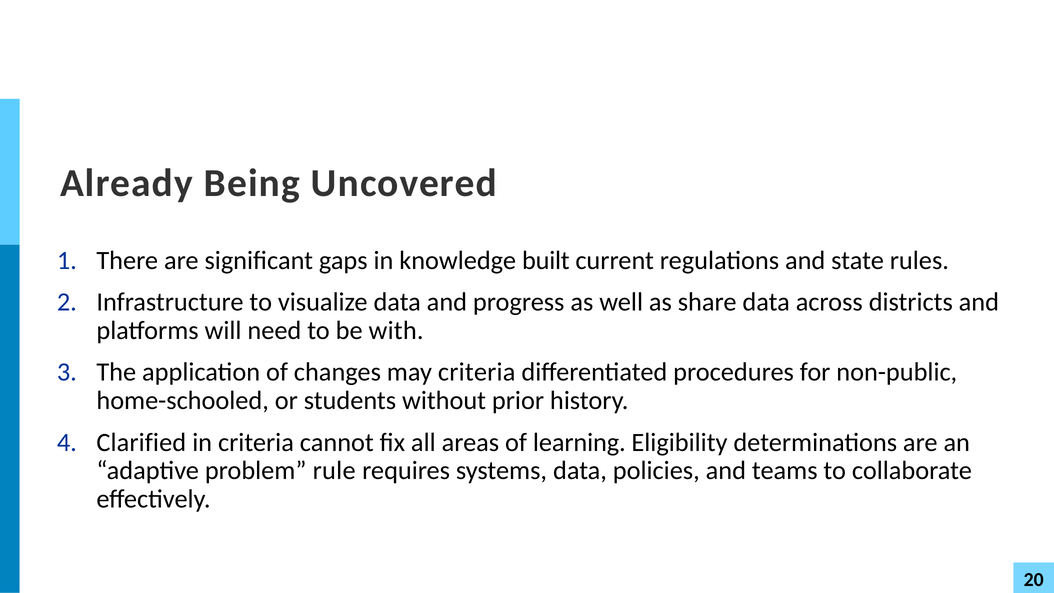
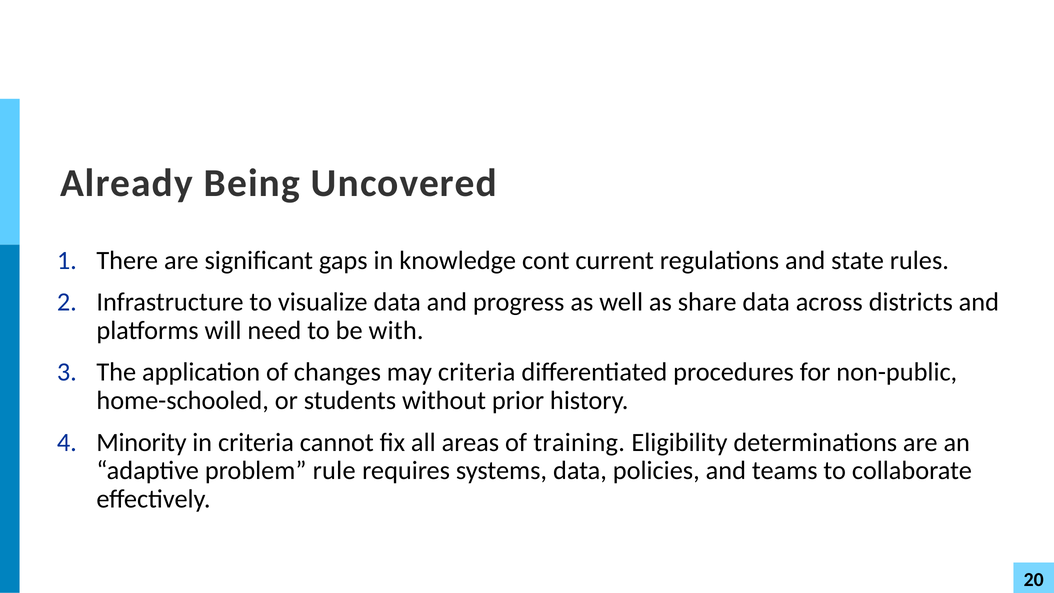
built: built -> cont (546, 260)
Clarified: Clarified -> Minority (141, 442)
learning: learning -> training (579, 442)
